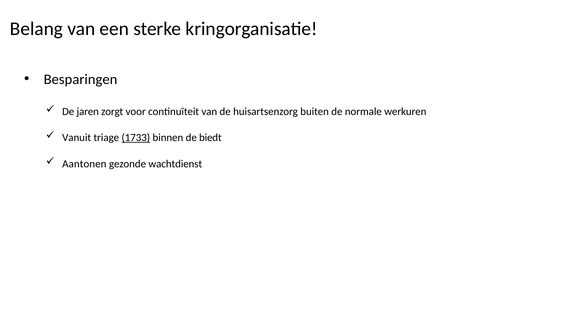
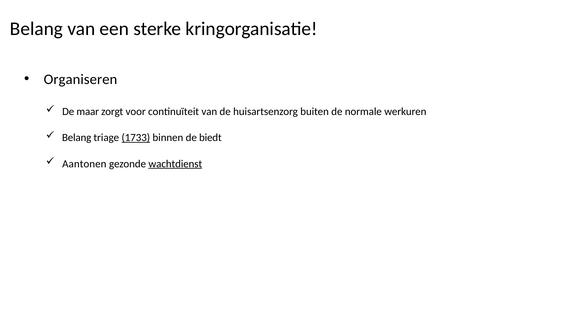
Besparingen: Besparingen -> Organiseren (80, 79)
jaren: jaren -> maar (88, 112)
Vanuit: Vanuit -> Belang (77, 138)
wachtdienst underline: none -> present (175, 164)
